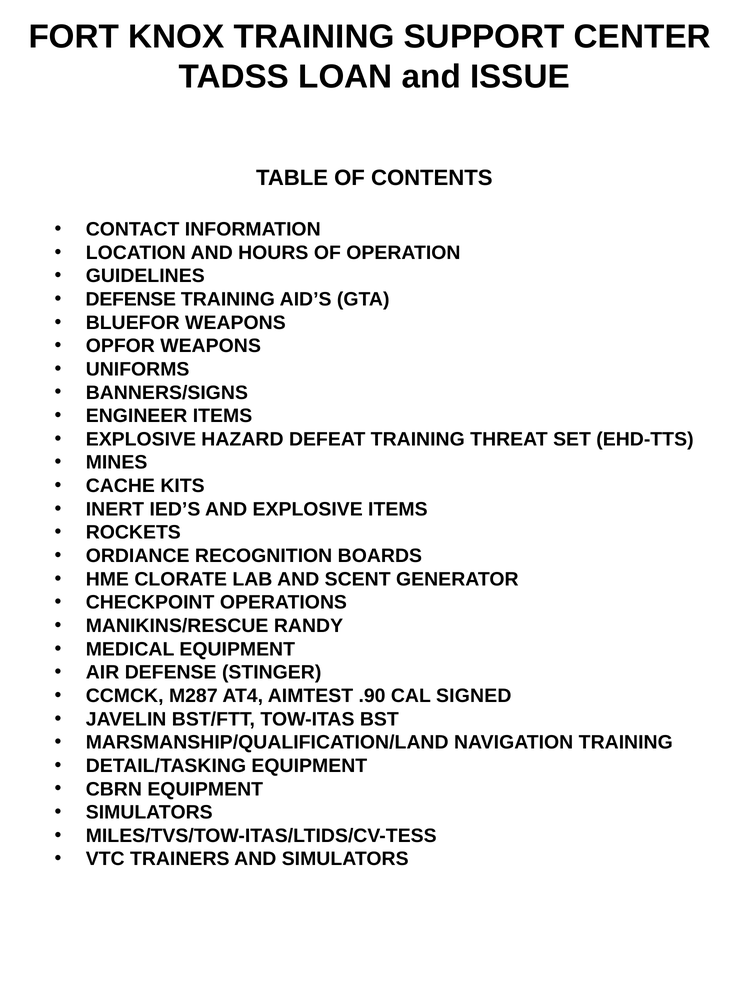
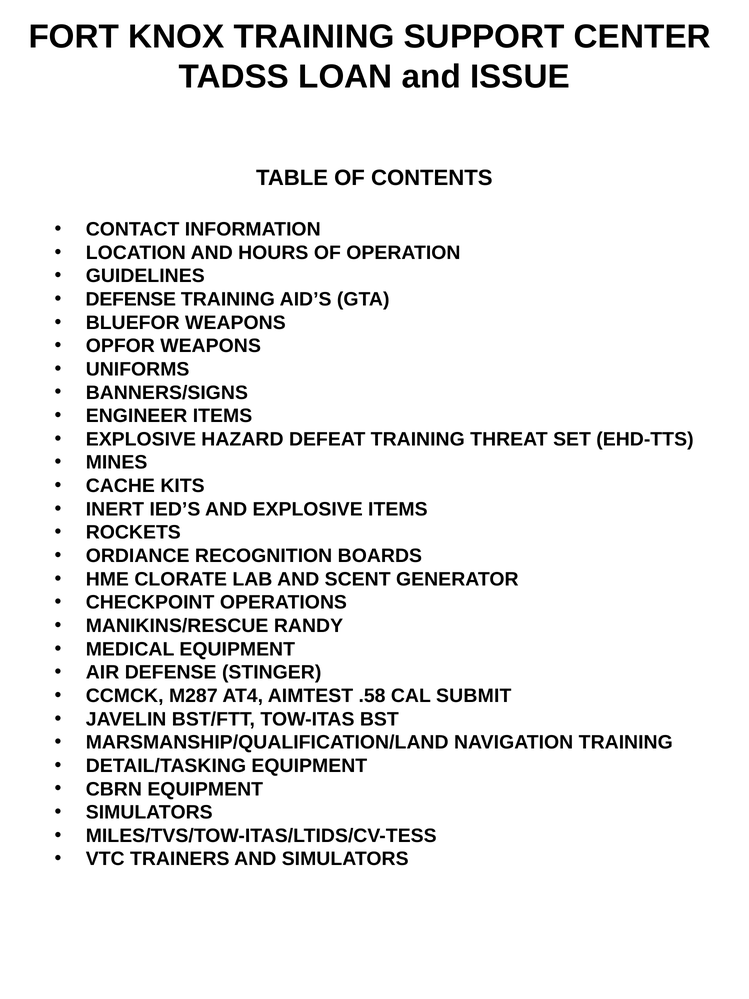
.90: .90 -> .58 (372, 696)
SIGNED: SIGNED -> SUBMIT (474, 696)
